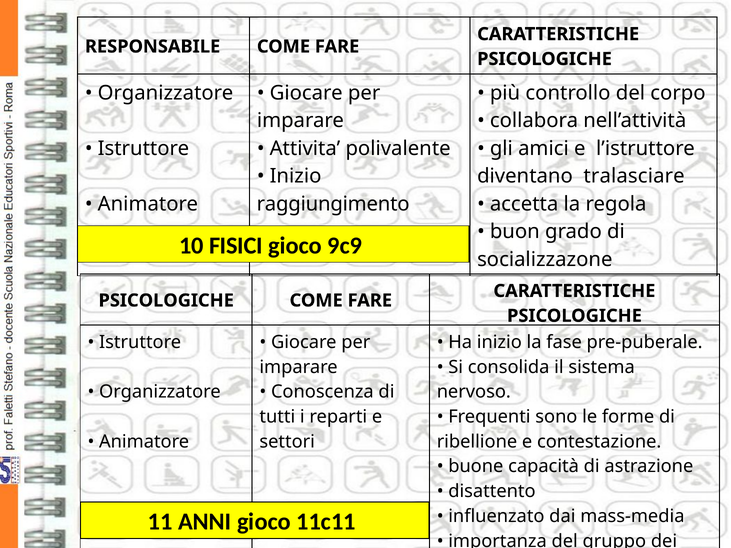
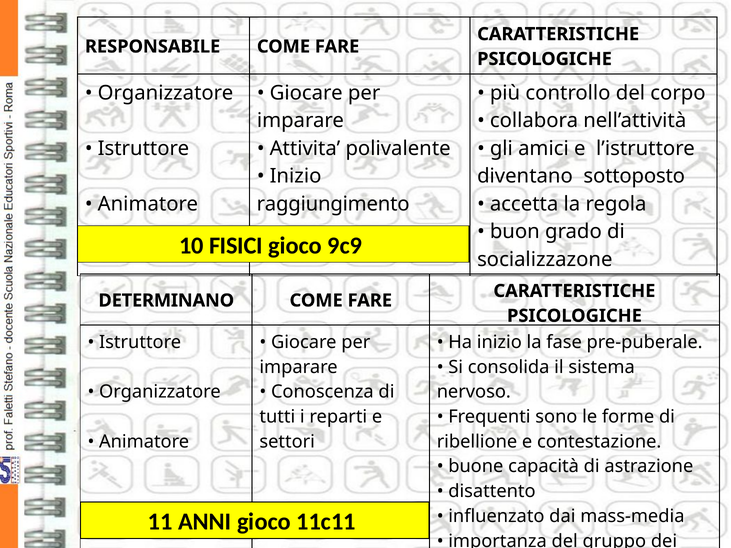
tralasciare: tralasciare -> sottoposto (634, 176)
PSICOLOGICHE: PSICOLOGICHE -> DETERMINANO (166, 301)
